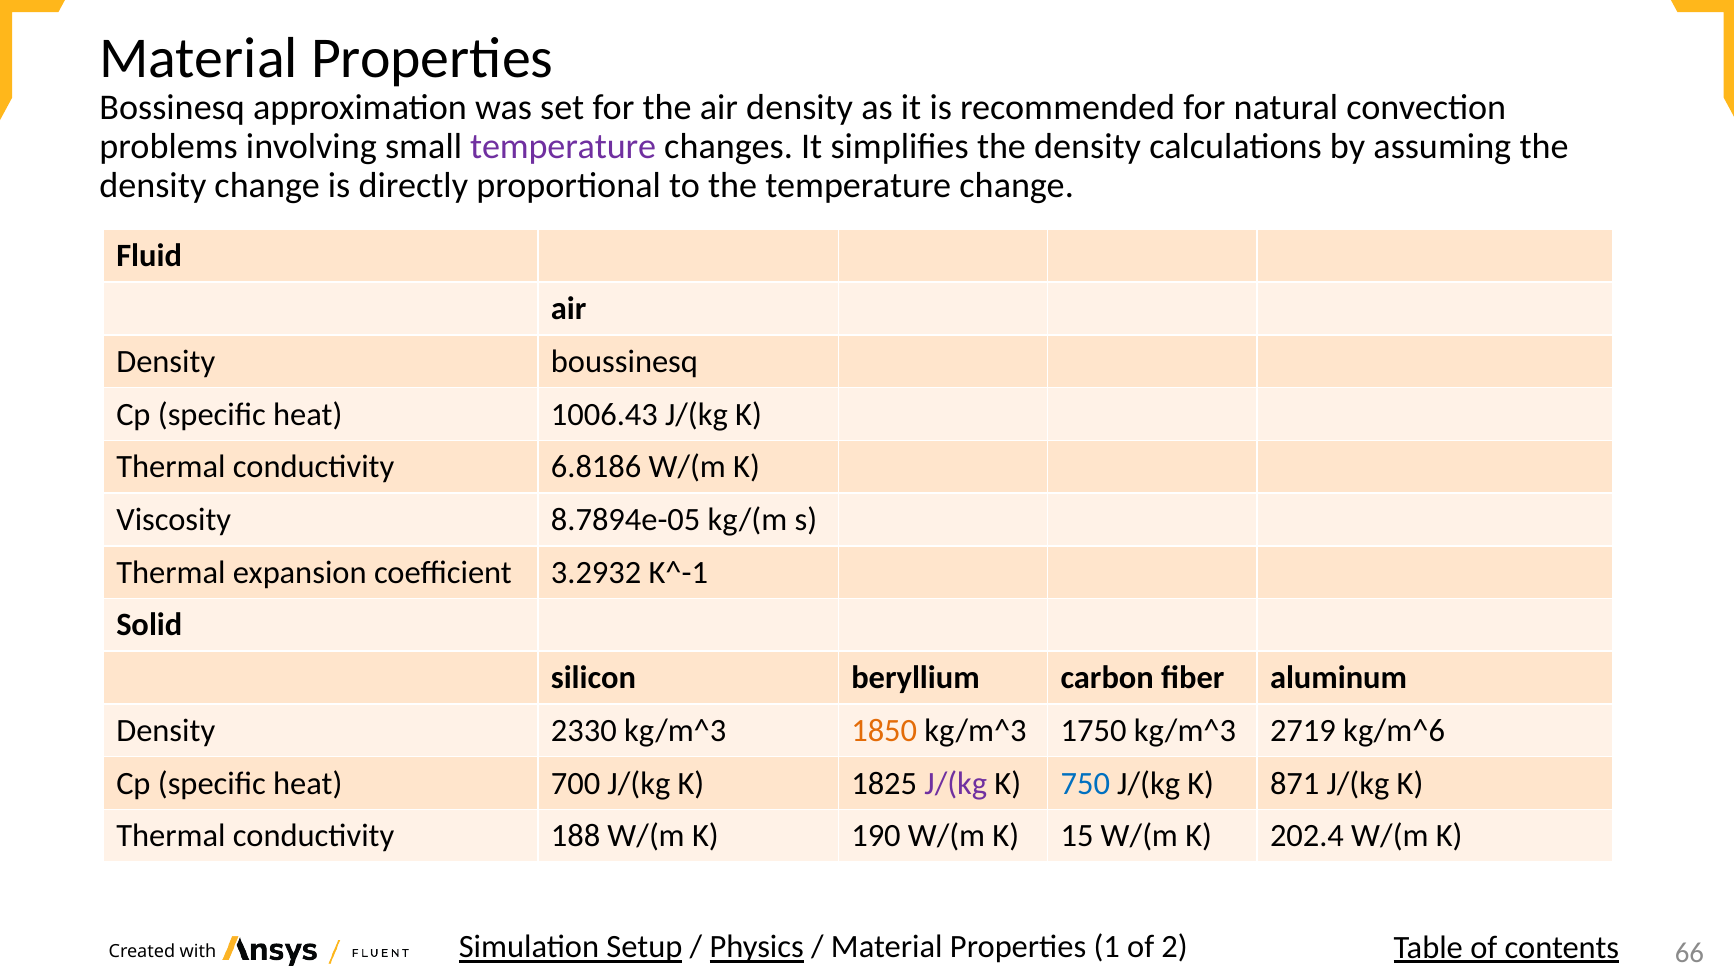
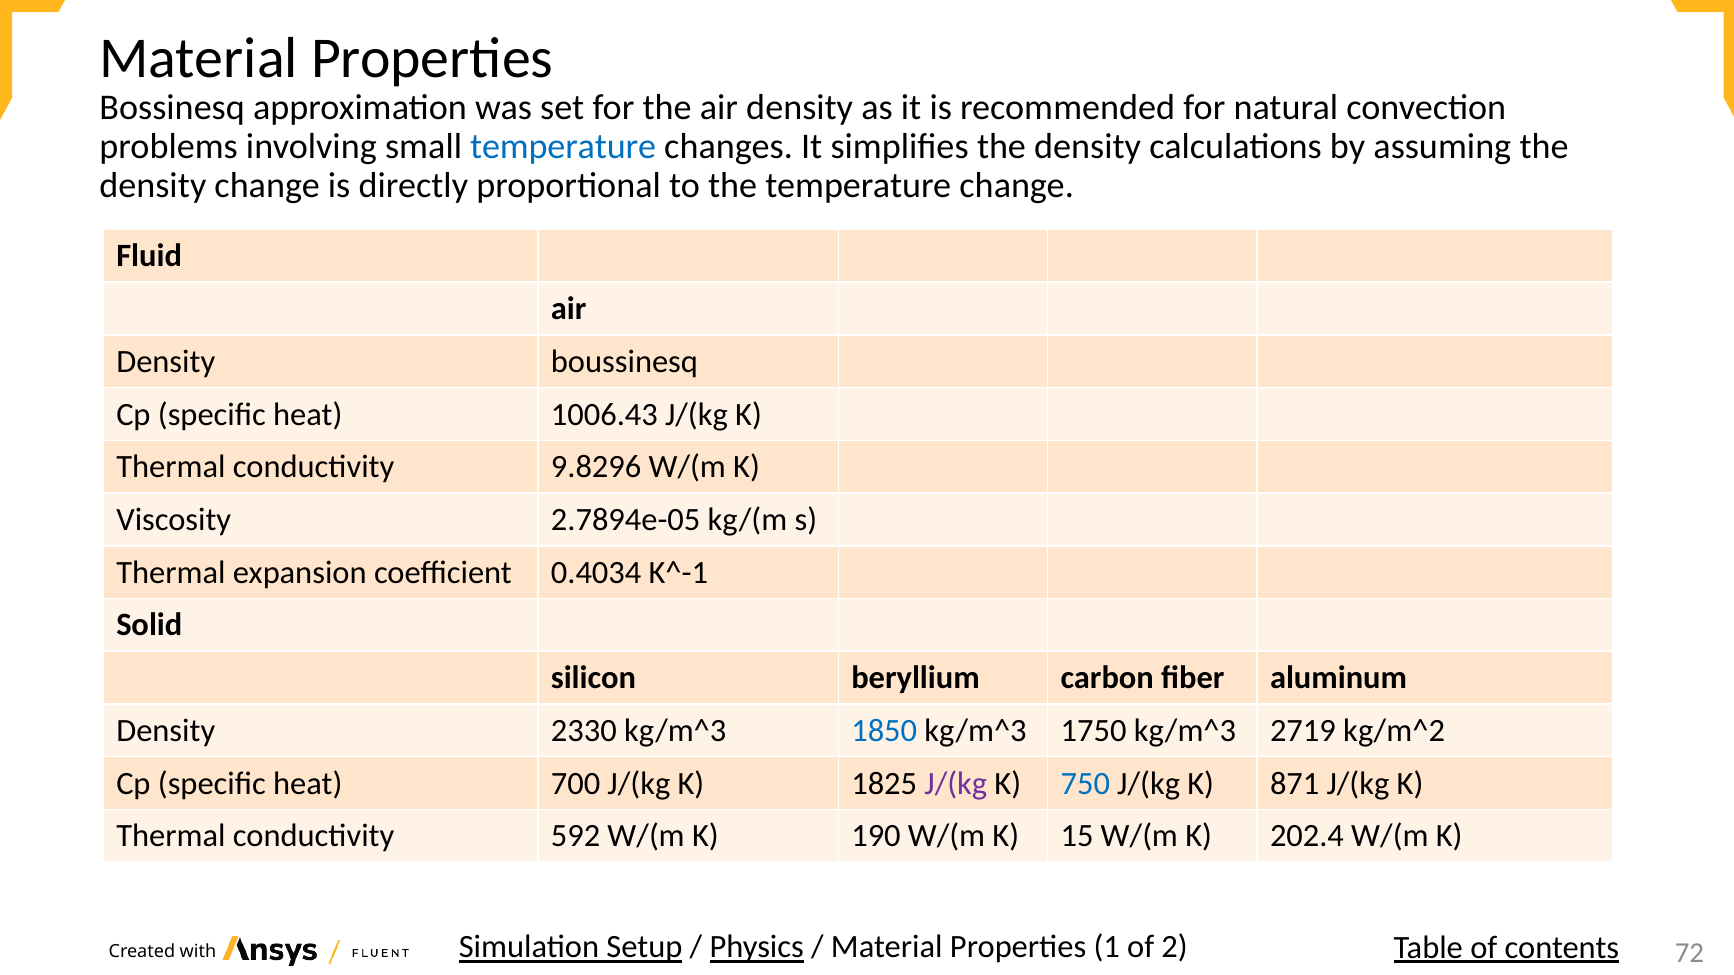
temperature colour: purple -> blue (563, 147)
6.8186: 6.8186 -> 9.8296 (596, 467)
8.7894e-05: 8.7894e-05 -> 2.7894e-05 (626, 520)
3.2932: 3.2932 -> 0.4034 (596, 573)
1850 colour: orange -> blue (884, 731)
kg/m^6: kg/m^6 -> kg/m^2 (1394, 731)
188: 188 -> 592 (576, 836)
66: 66 -> 72 (1690, 953)
